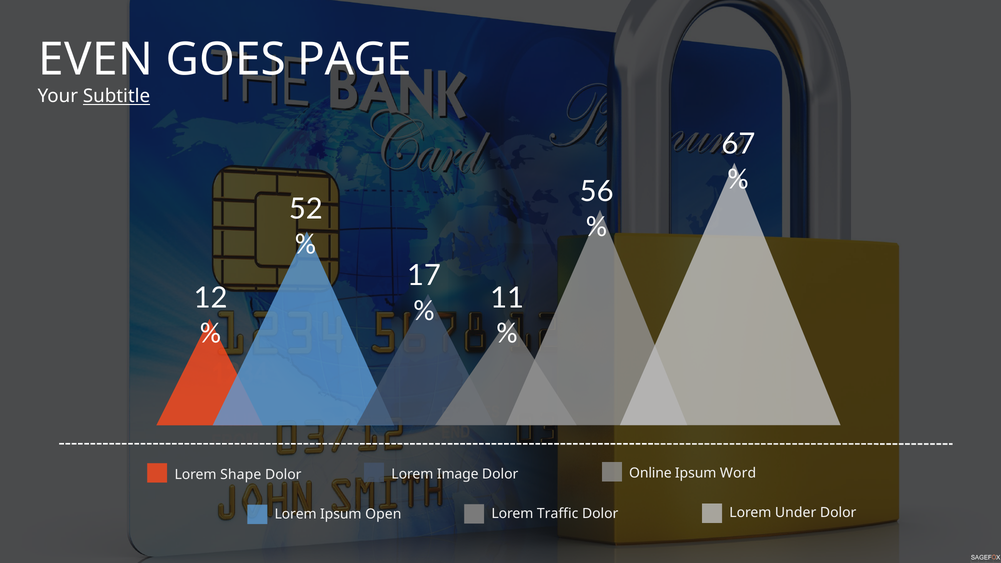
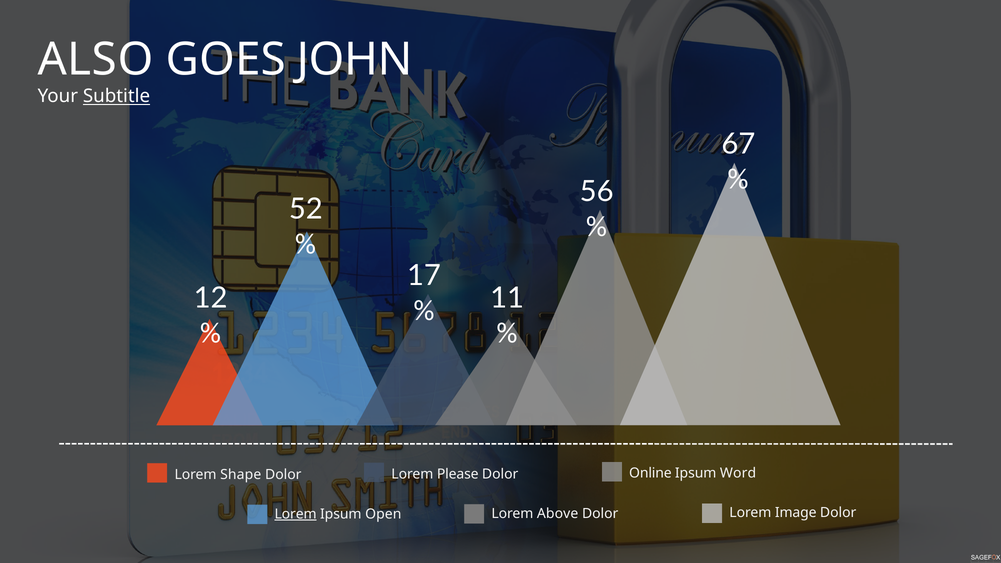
EVEN: EVEN -> ALSO (96, 59)
PAGE: PAGE -> JOHN (355, 59)
Image: Image -> Please (458, 474)
Under: Under -> Image (796, 513)
Traffic: Traffic -> Above (558, 513)
Lorem underline: none -> present (296, 514)
